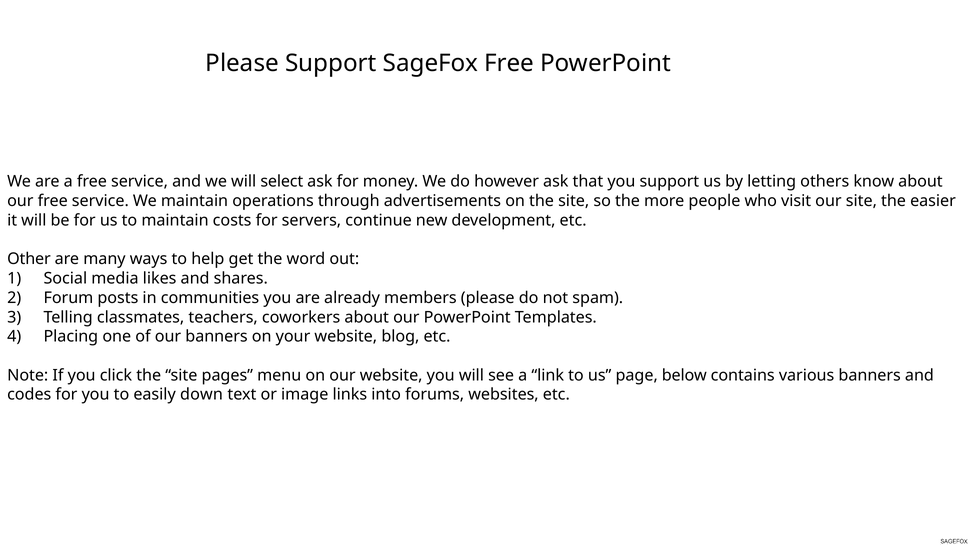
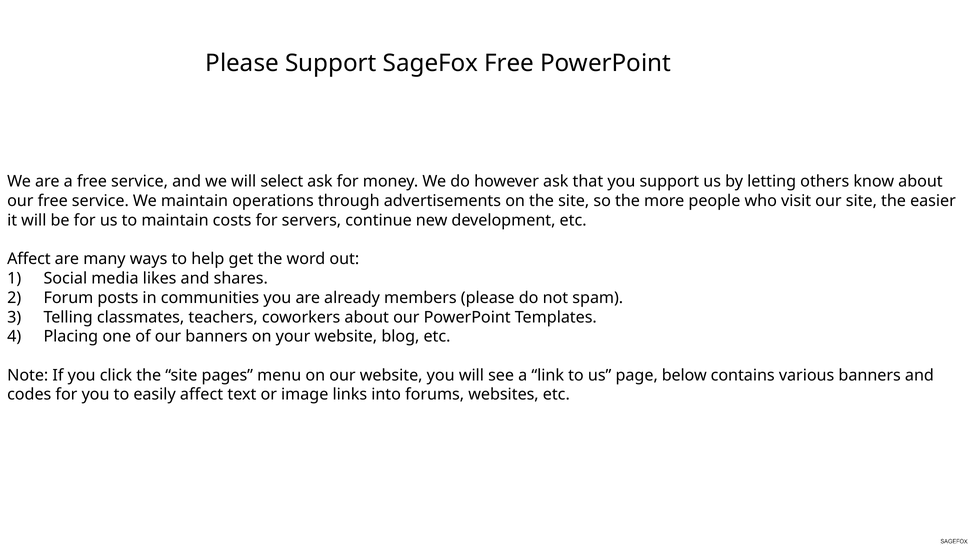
Other: Other -> Affect (29, 259)
easily down: down -> affect (202, 395)
